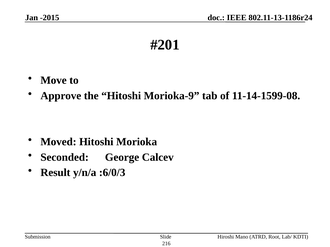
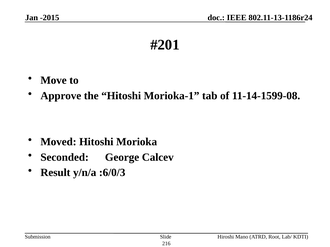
Morioka-9: Morioka-9 -> Morioka-1 (172, 96)
